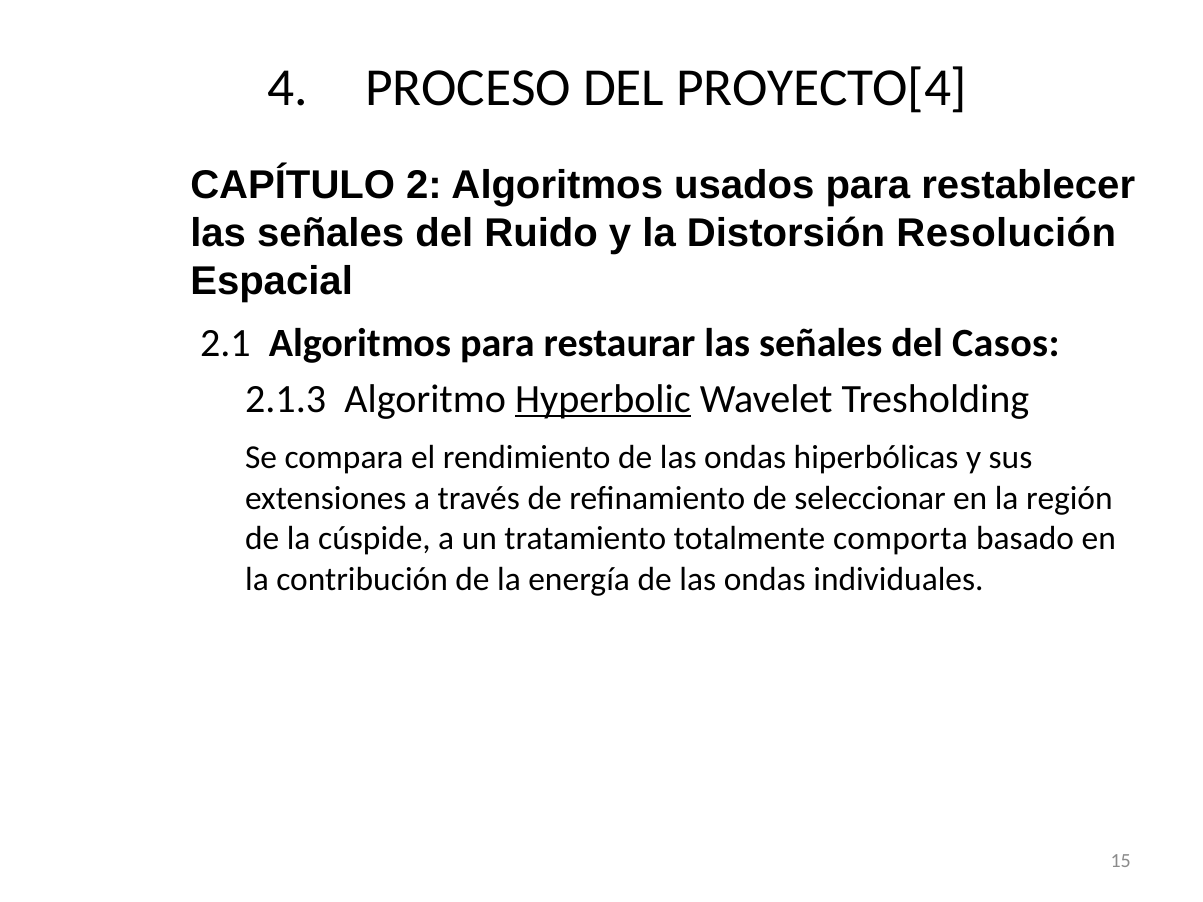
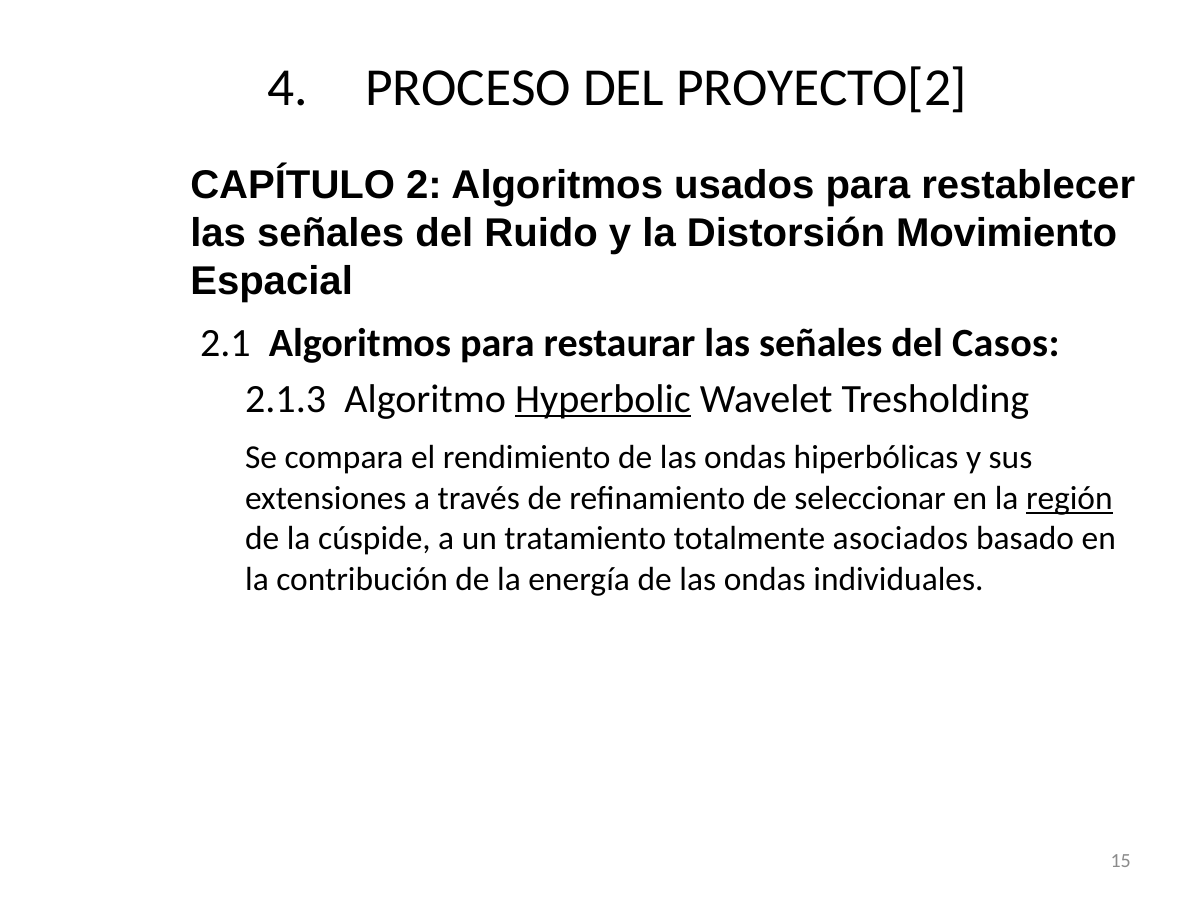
PROYECTO[4: PROYECTO[4 -> PROYECTO[2 (822, 88)
Resolución: Resolución -> Movimiento (1007, 233)
región underline: none -> present (1069, 499)
comporta: comporta -> asociados (900, 539)
